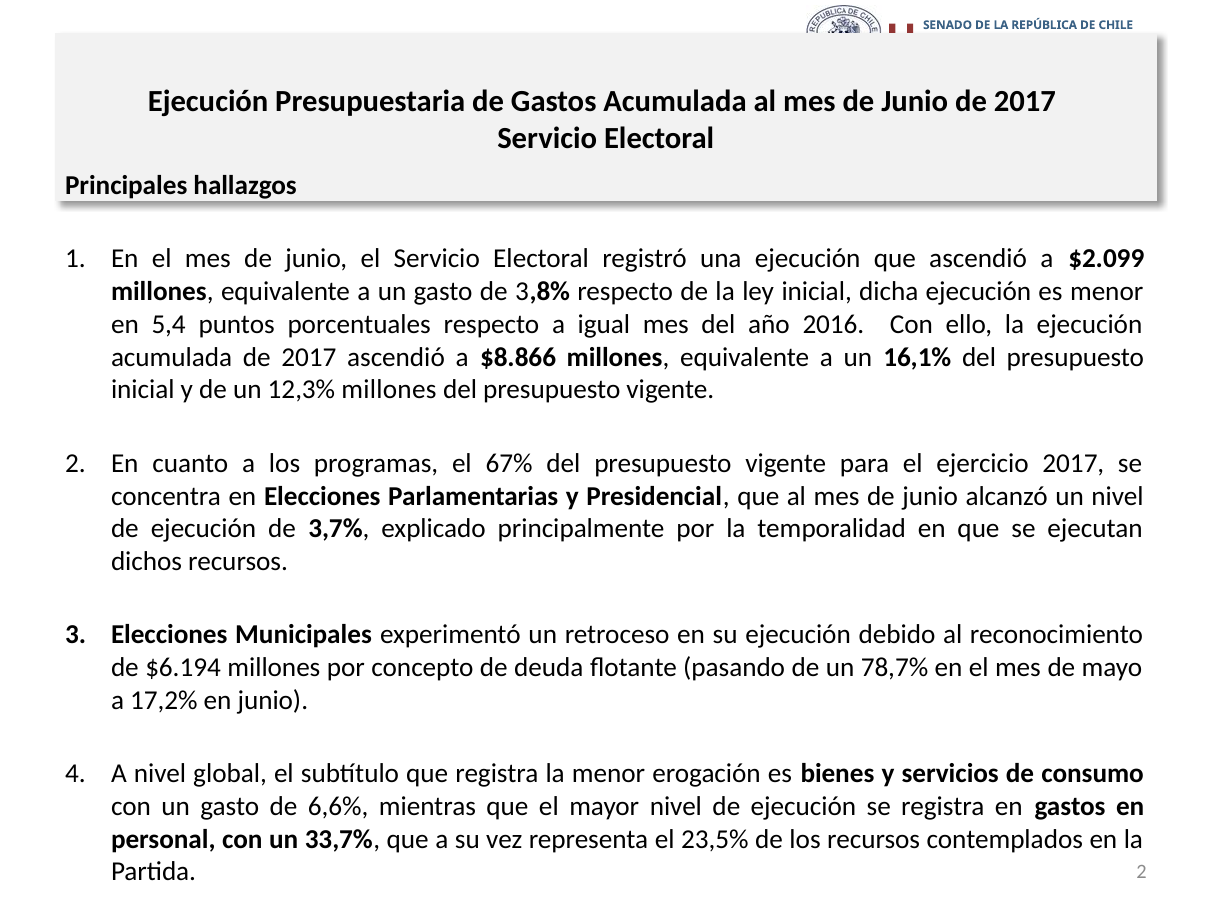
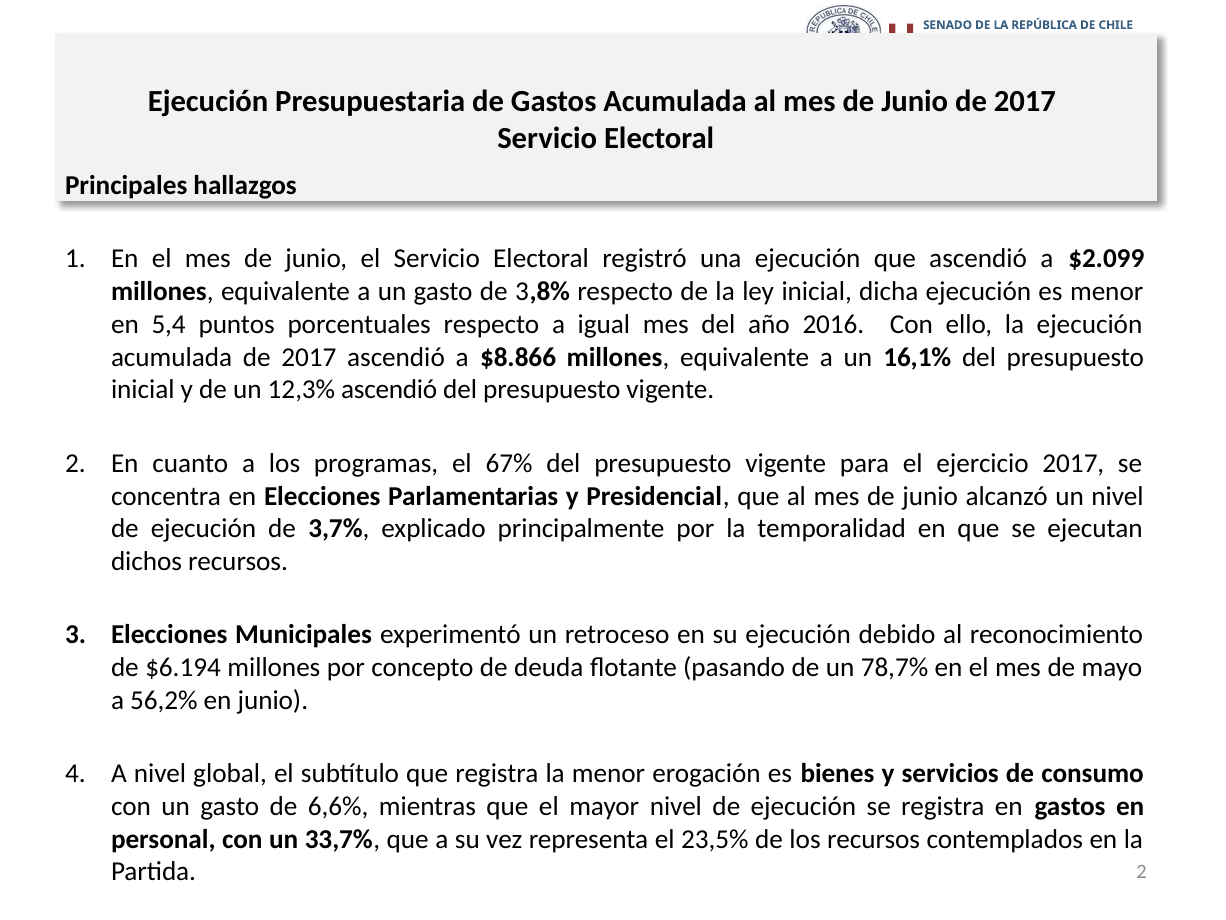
12,3% millones: millones -> ascendió (389, 390)
17,2%: 17,2% -> 56,2% (164, 700)
